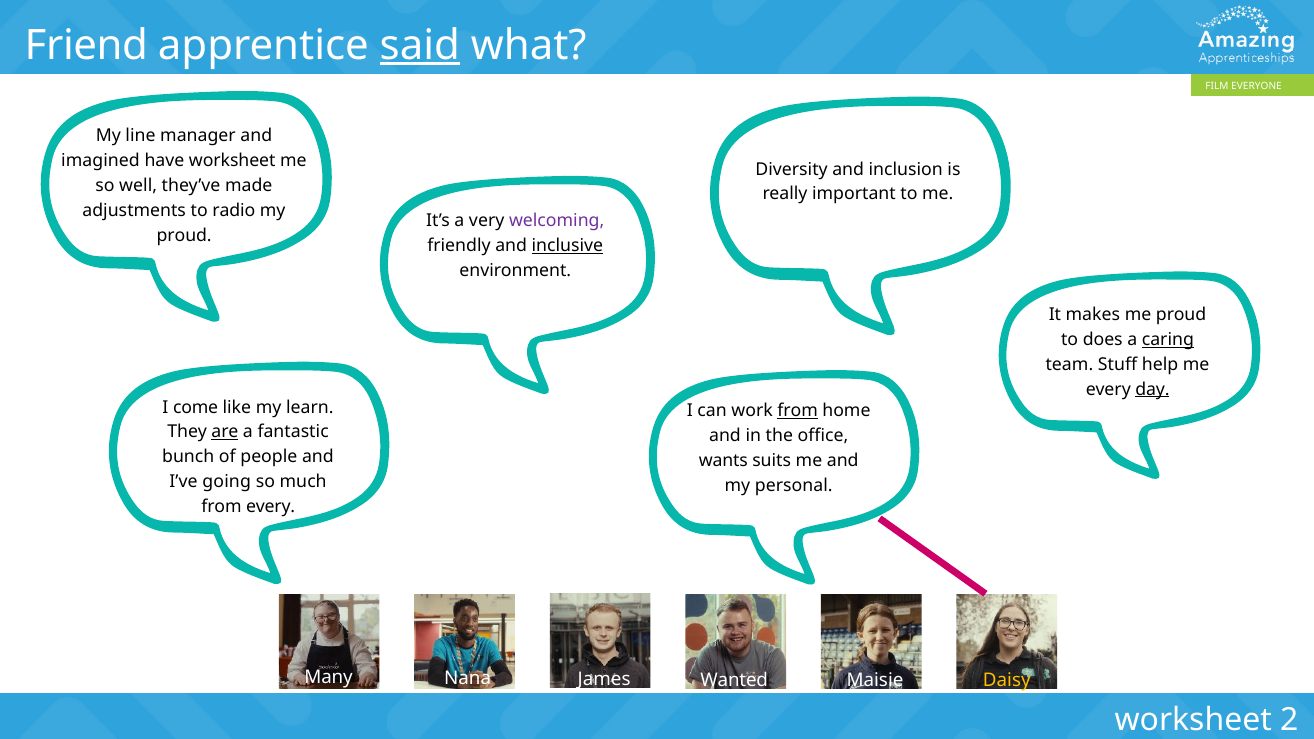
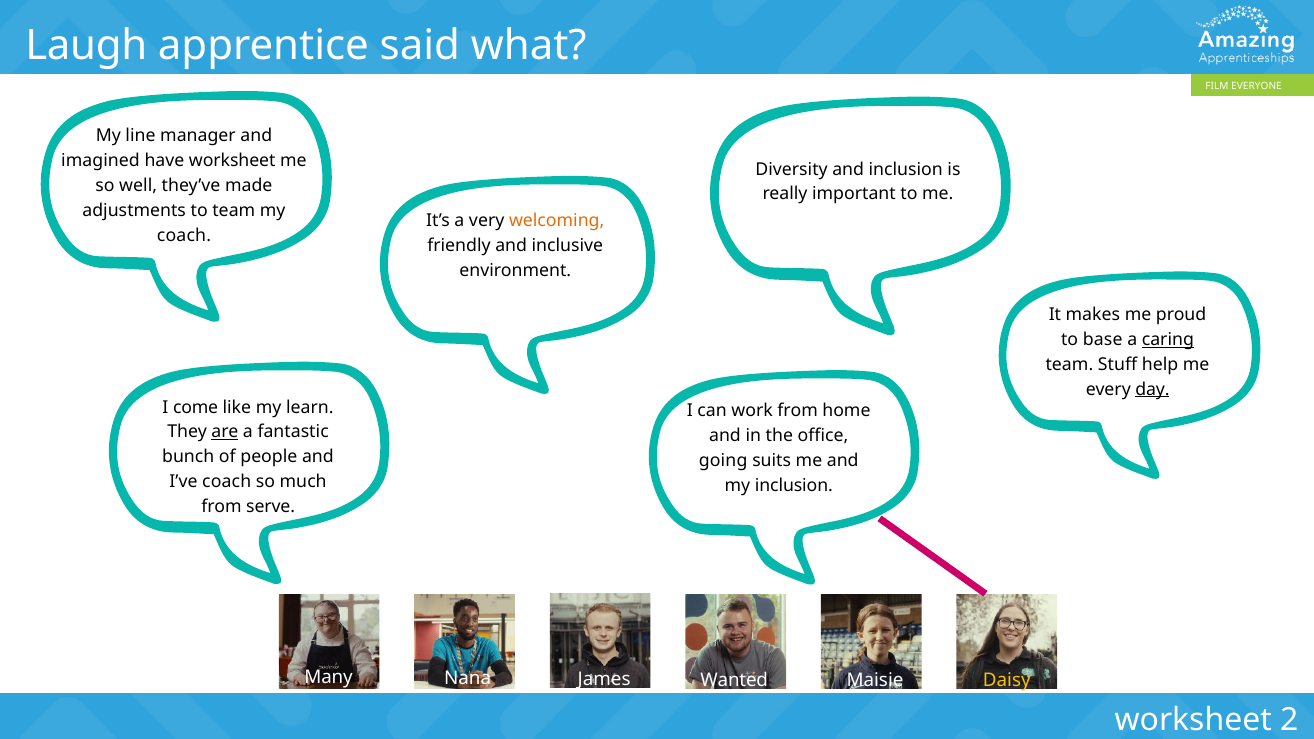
Friend: Friend -> Laugh (86, 45)
said underline: present -> none (420, 45)
to radio: radio -> team (234, 210)
welcoming colour: purple -> orange (557, 221)
proud: proud -> coach (184, 235)
inclusive underline: present -> none (567, 246)
does: does -> base (1103, 340)
from underline: present -> none (798, 411)
wants: wants -> going (723, 461)
I’ve going: going -> coach (227, 482)
my personal: personal -> inclusion (794, 485)
from every: every -> serve (271, 507)
